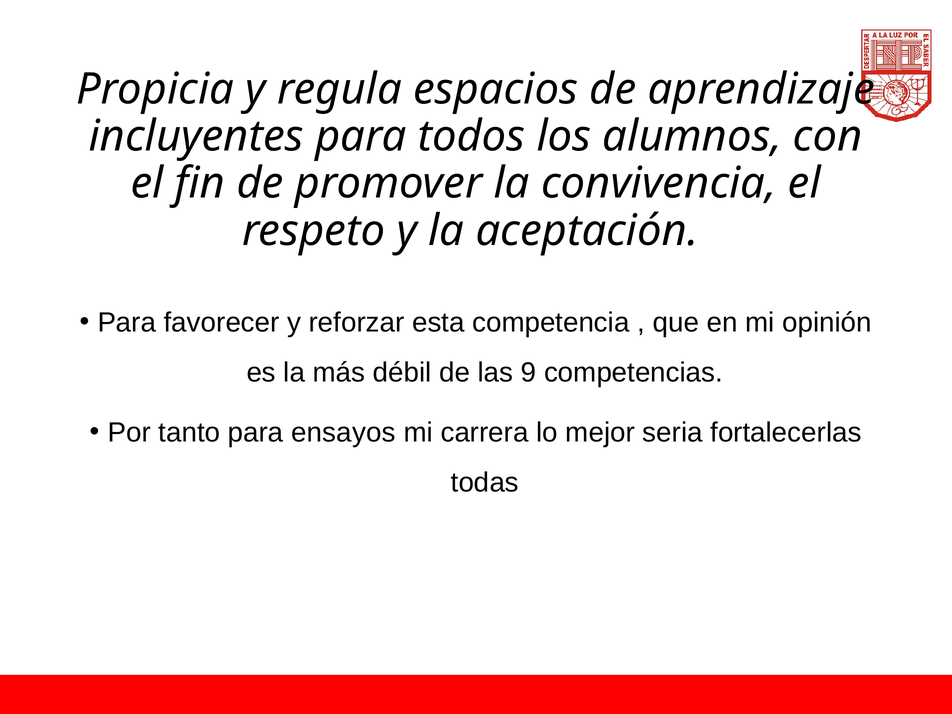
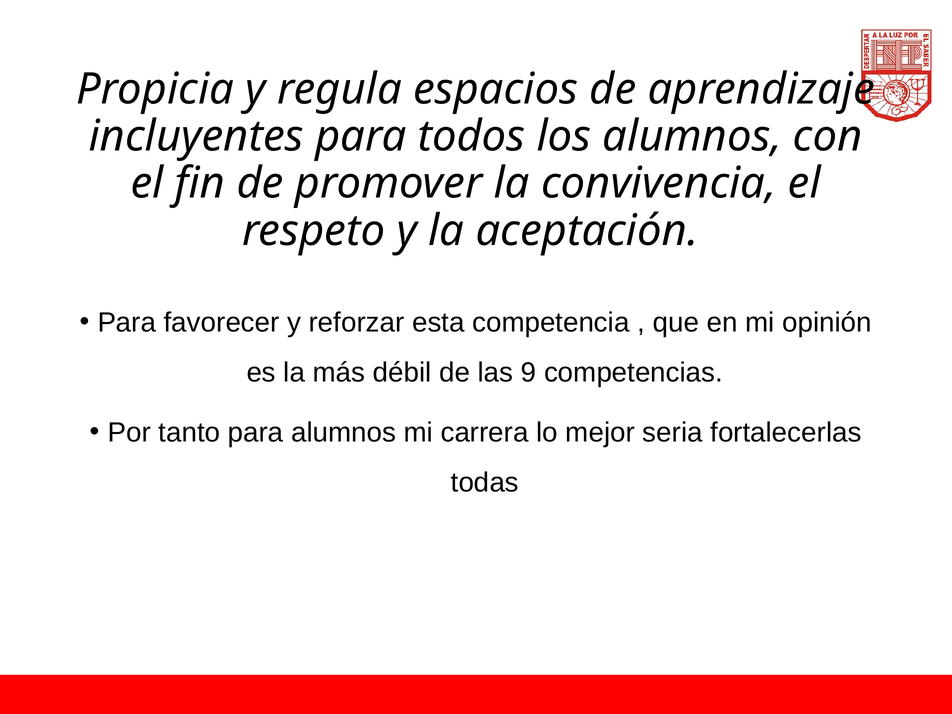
para ensayos: ensayos -> alumnos (344, 433)
